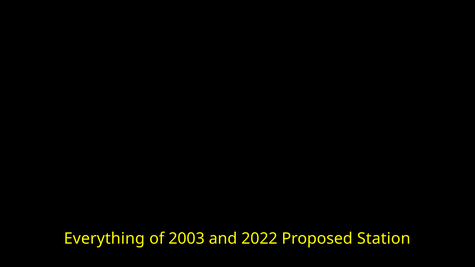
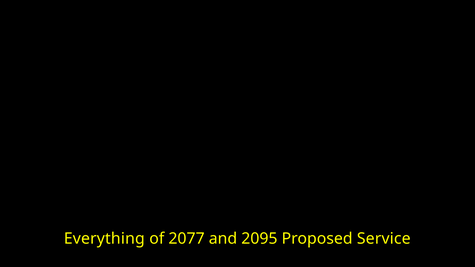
2003: 2003 -> 2077 (187, 239)
2022: 2022 -> 2095 (259, 239)
Station: Station -> Service (384, 239)
